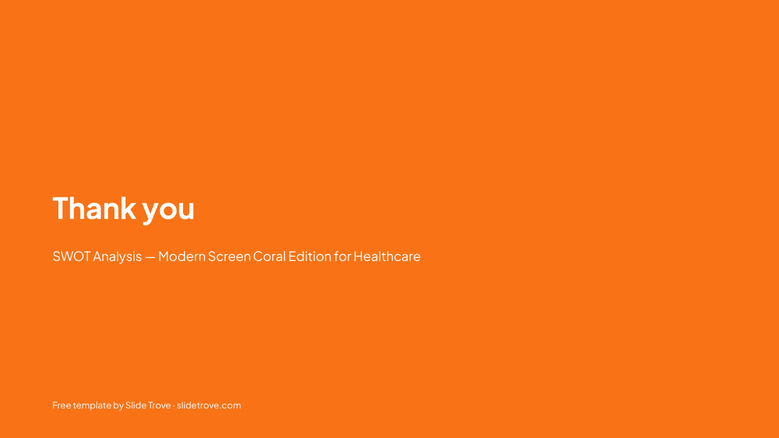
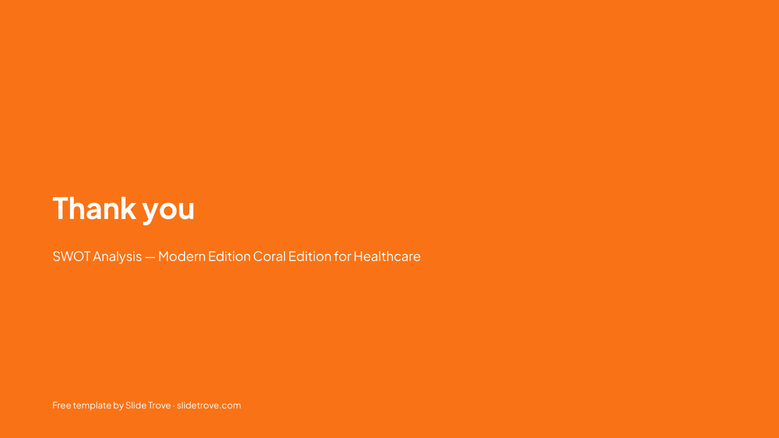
Modern Screen: Screen -> Edition (229, 257)
